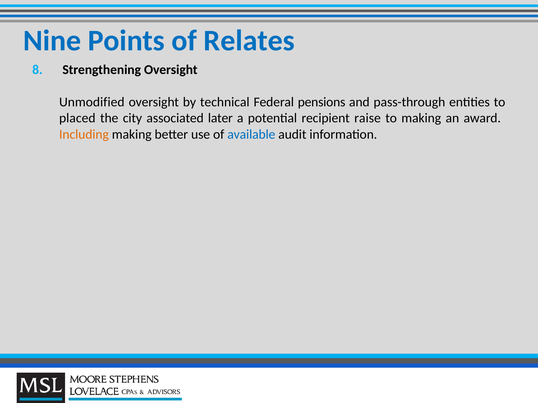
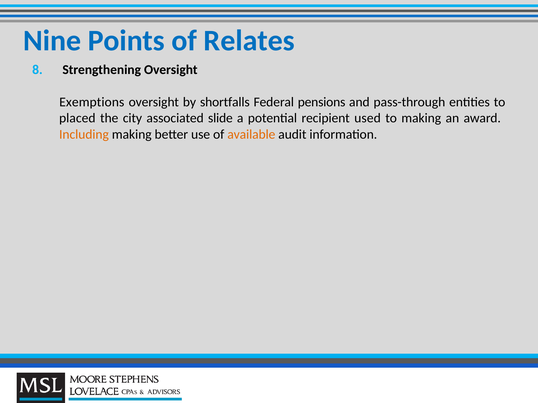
Unmodified: Unmodified -> Exemptions (92, 102)
technical: technical -> shortfalls (225, 102)
later: later -> slide (220, 118)
raise: raise -> used (368, 118)
available colour: blue -> orange (251, 135)
